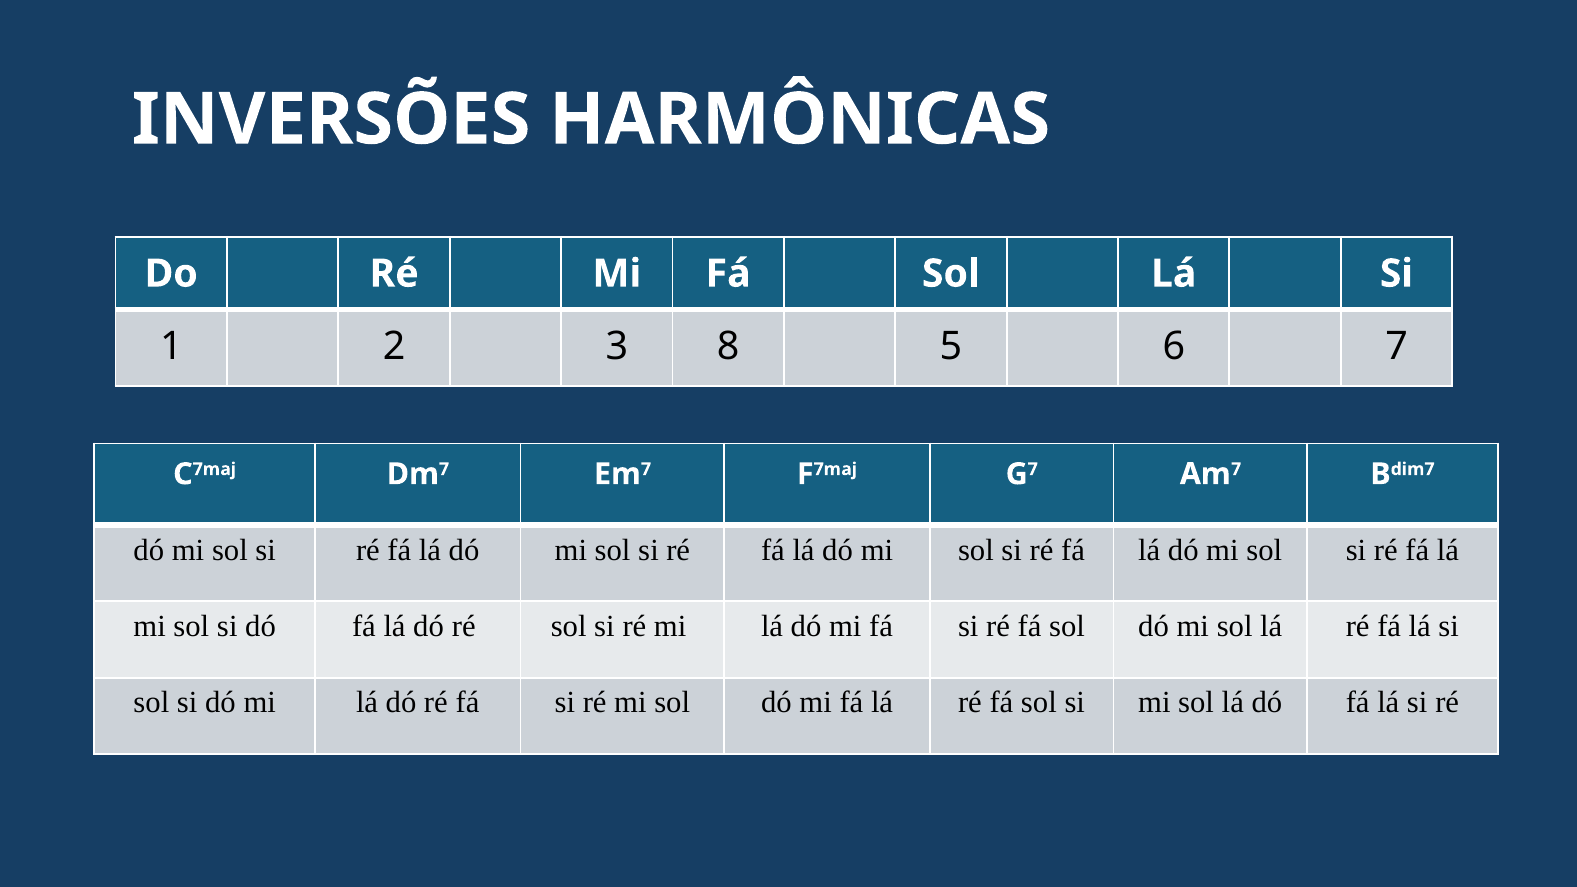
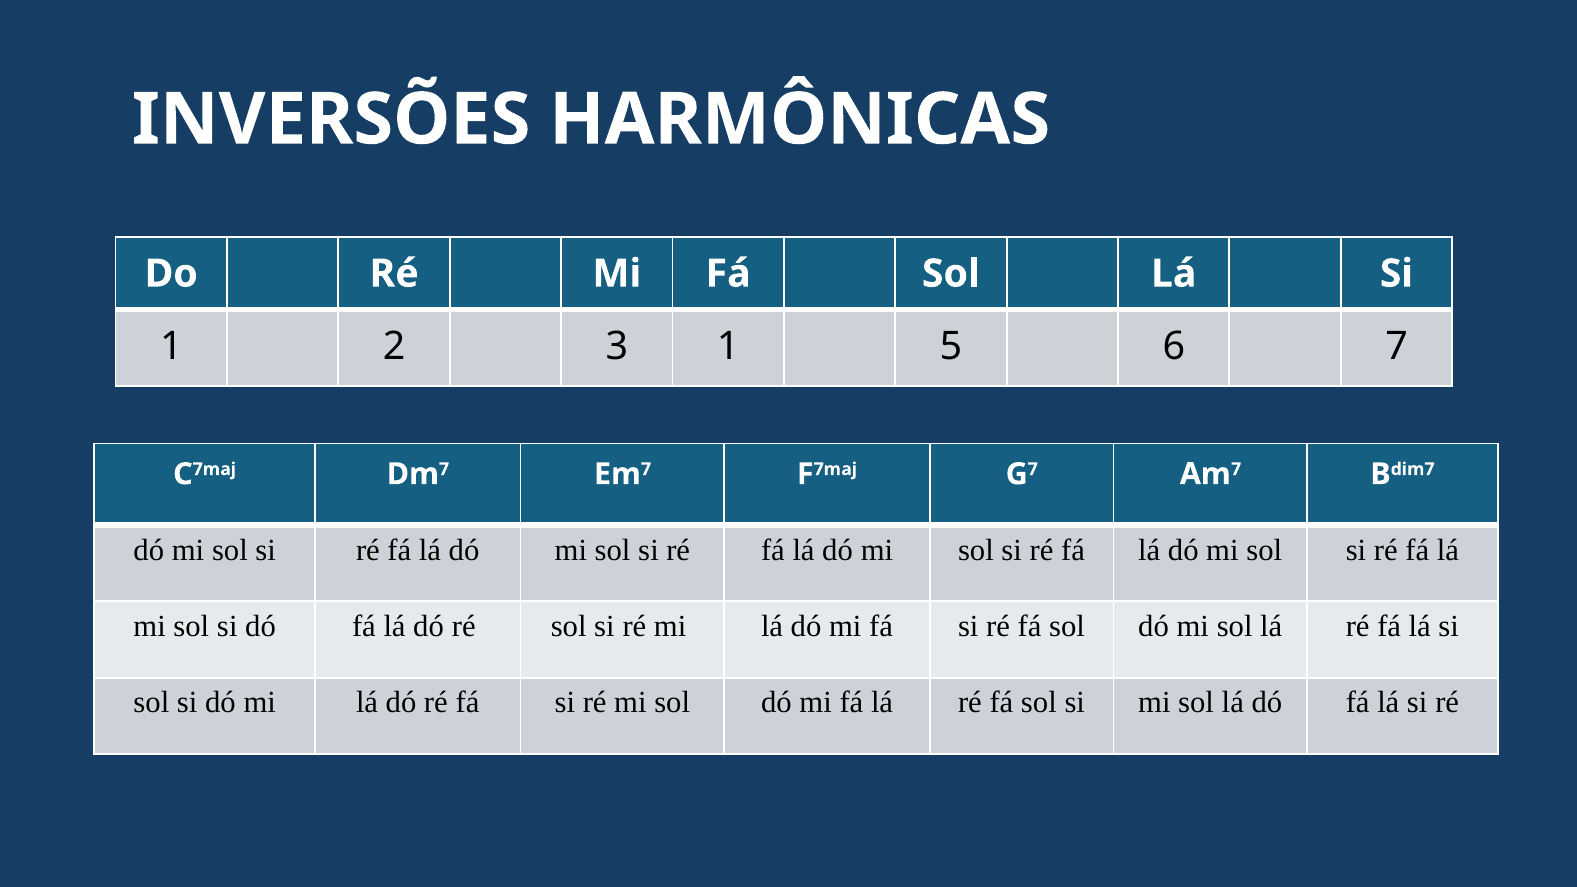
3 8: 8 -> 1 (728, 346)
